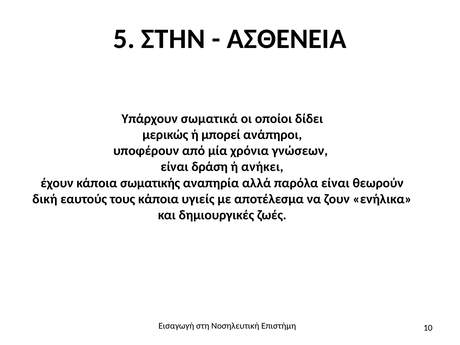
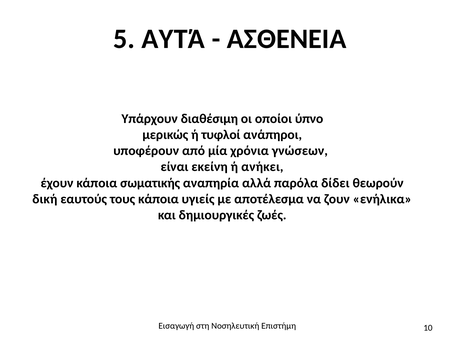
ΣΤΗΝ: ΣΤΗΝ -> ΑΥΤΆ (173, 39)
σωματικά: σωματικά -> διαθέσιμη (209, 119)
δίδει: δίδει -> ύπνο (309, 119)
μπορεί: μπορεί -> τυφλοί (221, 135)
δράση: δράση -> εκείνη (210, 167)
παρόλα είναι: είναι -> δίδει (335, 183)
